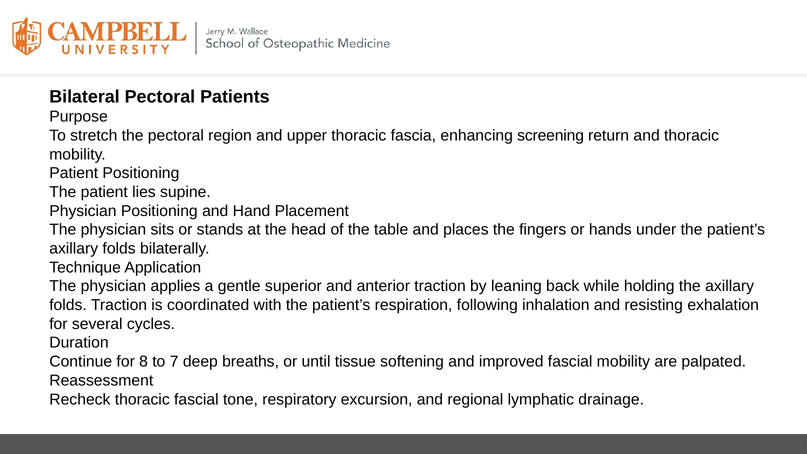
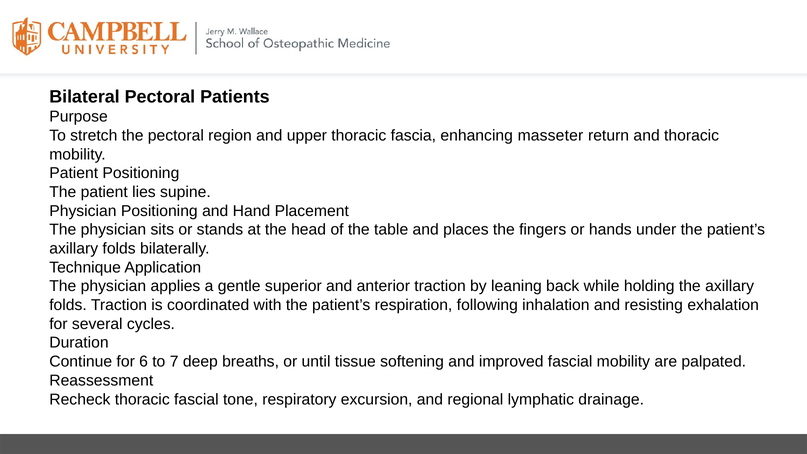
screening: screening -> masseter (550, 136)
8: 8 -> 6 (144, 362)
